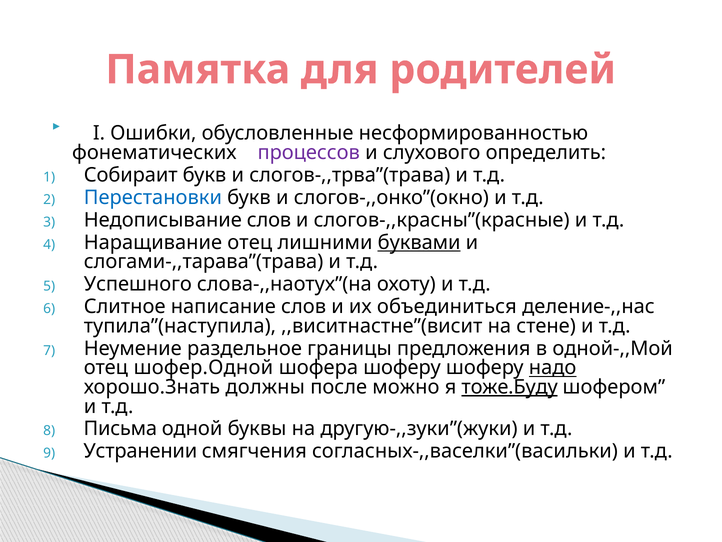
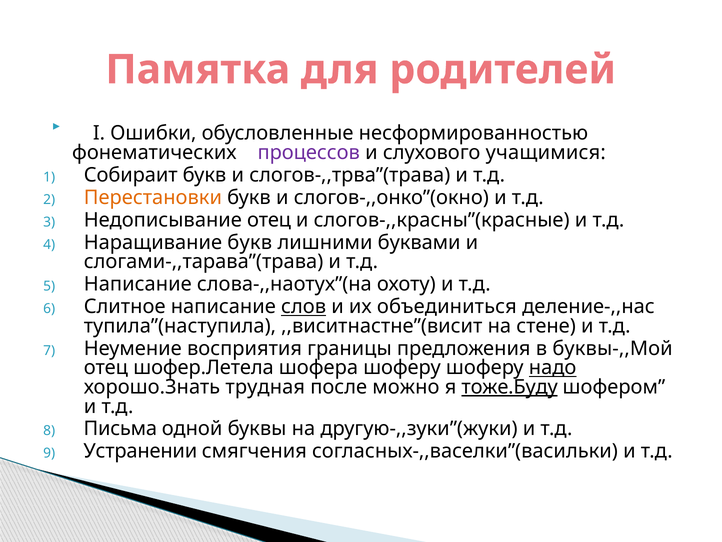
определить: определить -> учащимися (546, 152)
Перестановки colour: blue -> orange (153, 197)
Недописывание слов: слов -> отец (269, 220)
Наращивание отец: отец -> букв (250, 242)
буквами underline: present -> none (419, 242)
Успешного: Успешного -> Написание (138, 284)
слов underline: none -> present (304, 306)
раздельное: раздельное -> восприятия (245, 348)
одной-,,Мой: одной-,,Мой -> буквы-,,Мой (613, 348)
шофер.Одной: шофер.Одной -> шофер.Летела (204, 367)
должны: должны -> трудная (265, 387)
